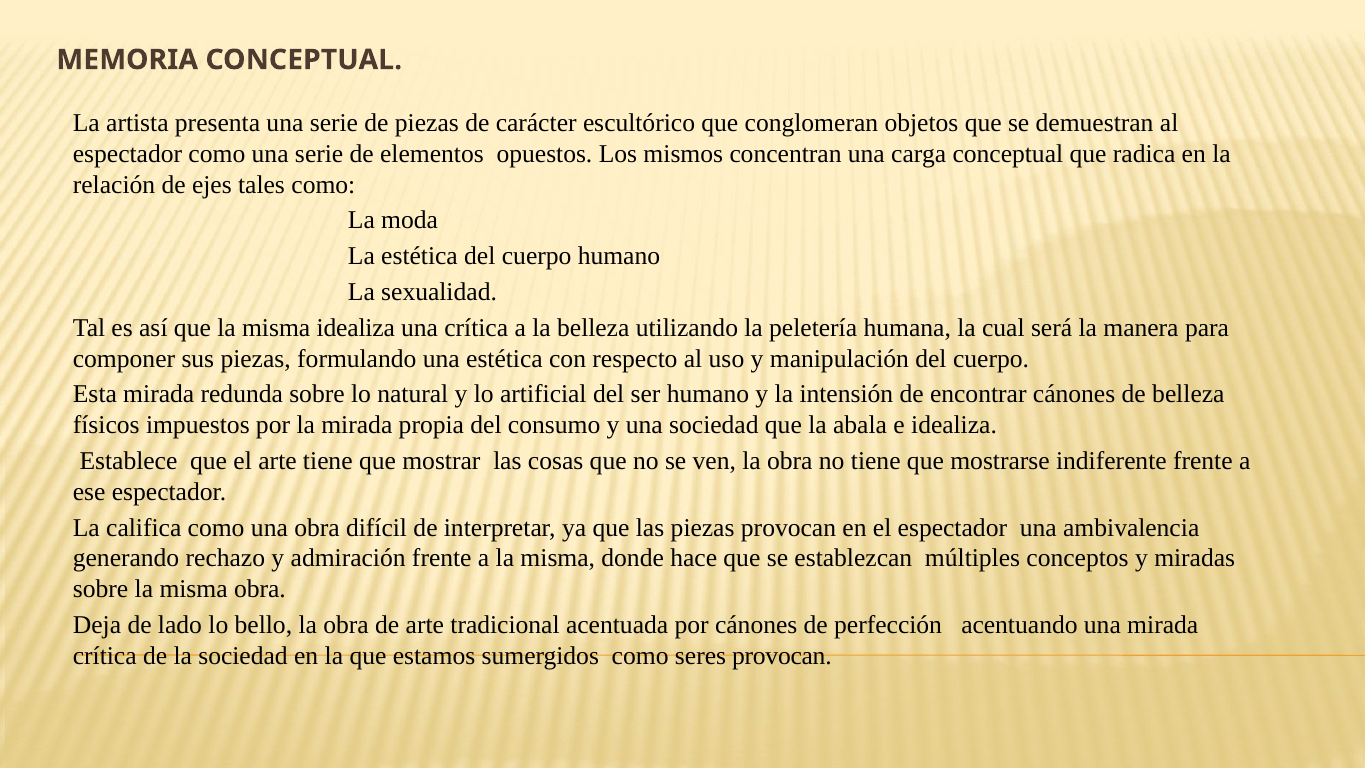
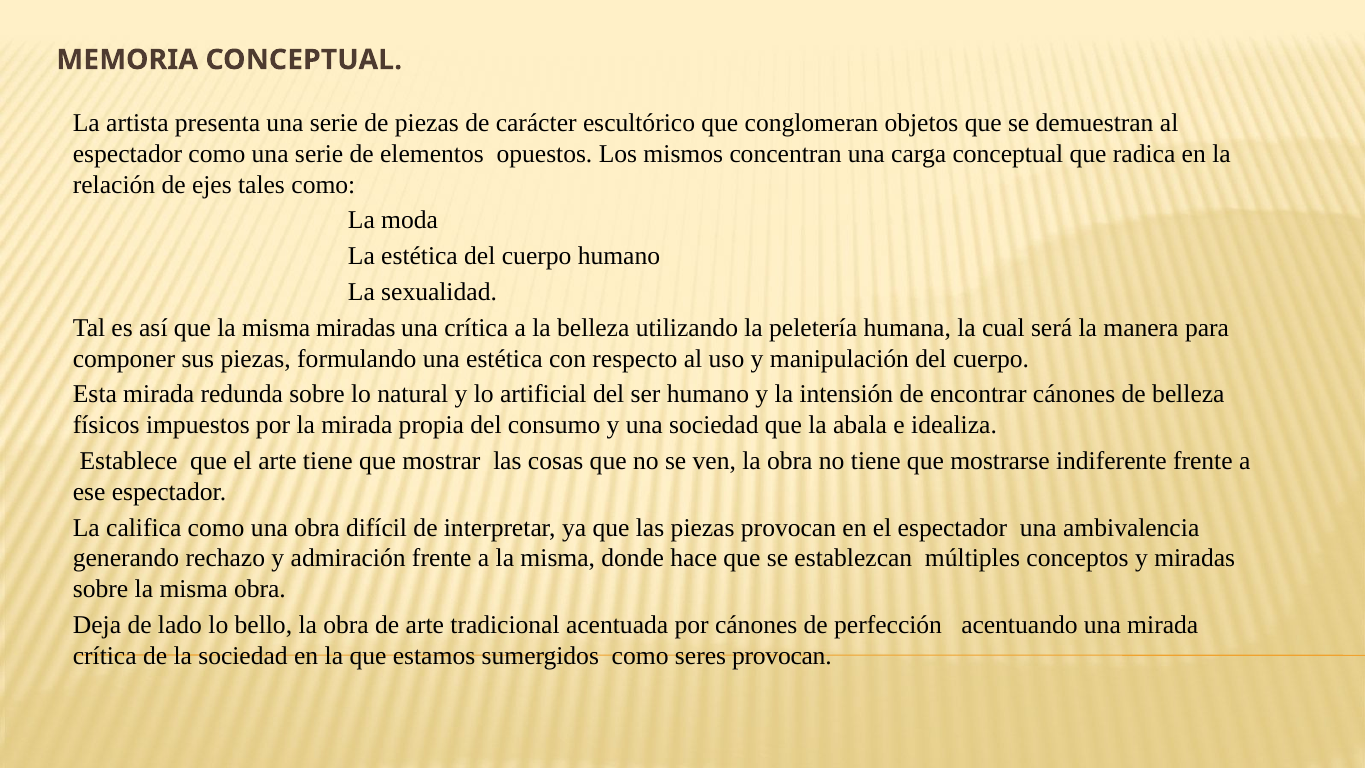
misma idealiza: idealiza -> miradas (356, 328)
